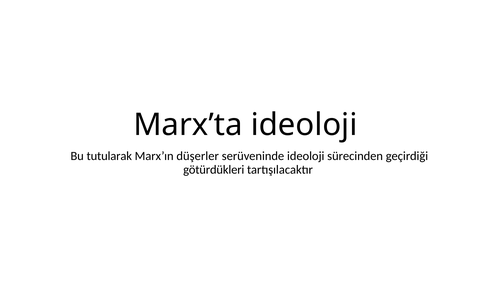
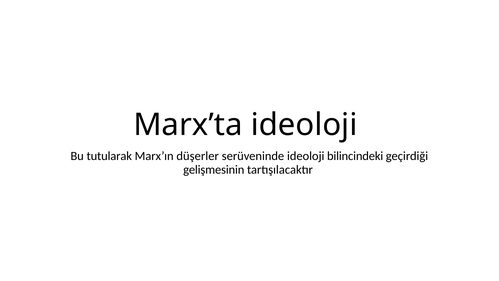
sürecinden: sürecinden -> bilincindeki (355, 156)
götürdükleri: götürdükleri -> gelişmesinin (214, 169)
